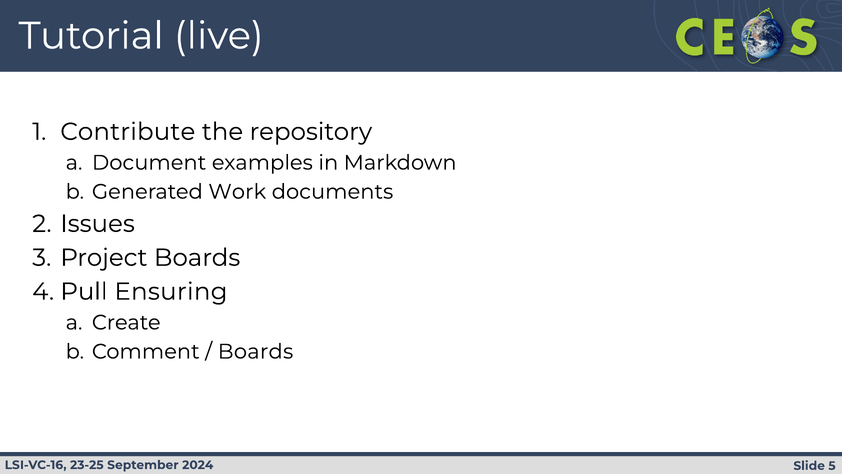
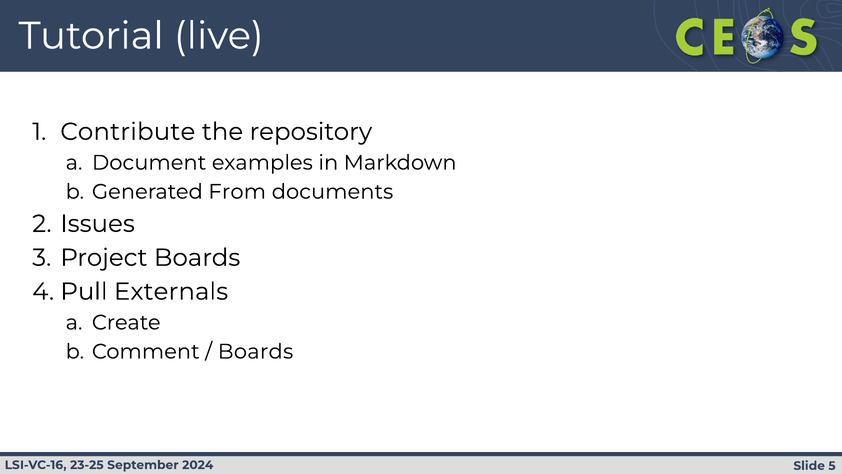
Work: Work -> From (237, 192)
Ensuring: Ensuring -> Externals (171, 291)
